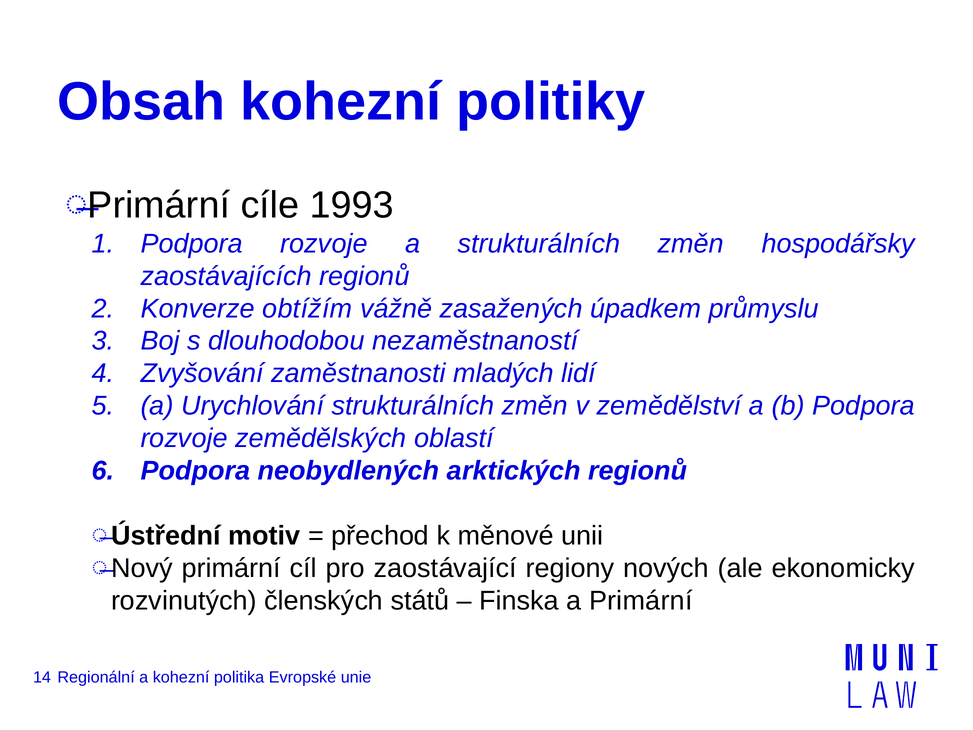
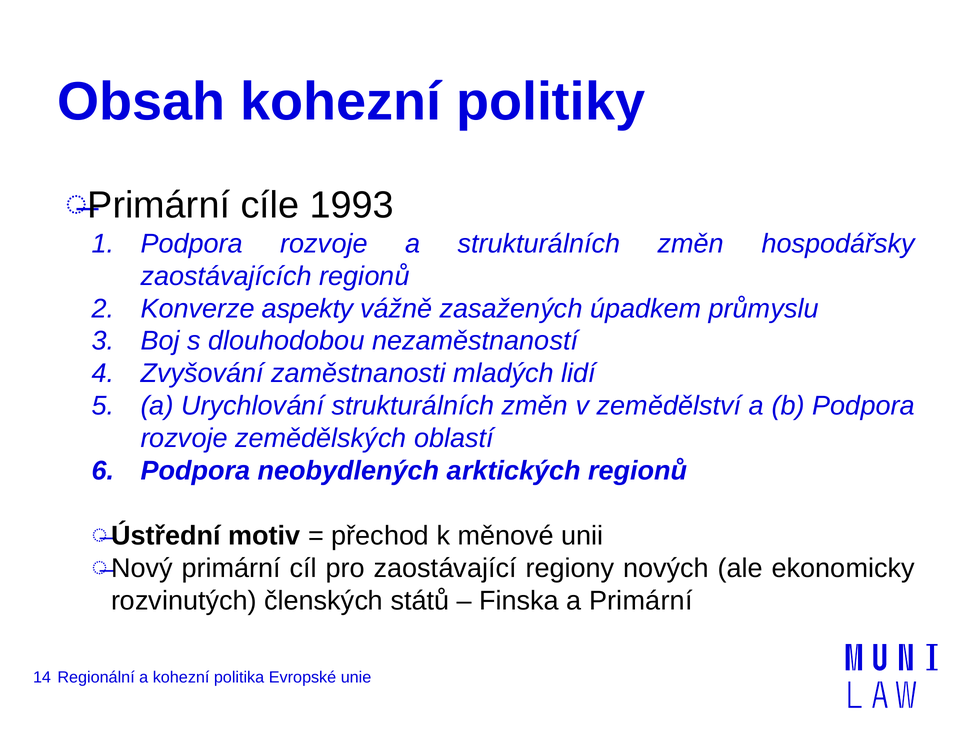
obtížím: obtížím -> aspekty (308, 308)
